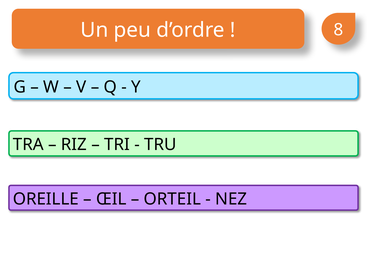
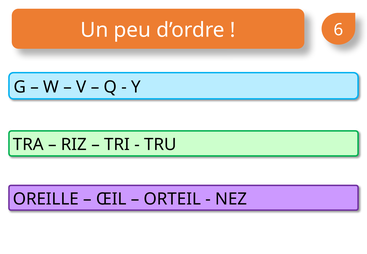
8: 8 -> 6 (338, 30)
